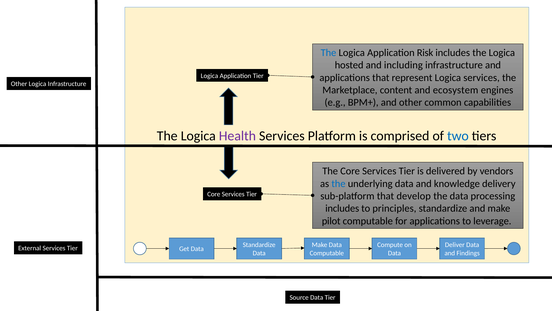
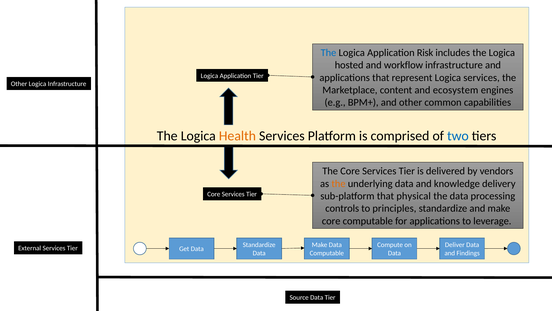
including: including -> workflow (403, 65)
Health colour: purple -> orange (237, 136)
the colour: blue -> orange (338, 183)
develop: develop -> physical (414, 196)
includes: includes -> controls (342, 208)
pilot: pilot -> core (331, 221)
